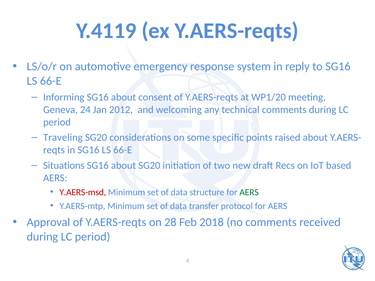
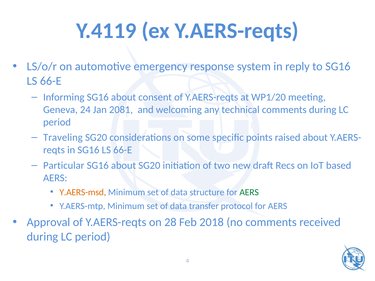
2012: 2012 -> 2081 (121, 110)
Situations: Situations -> Particular (64, 166)
Y.AERS-msd colour: red -> orange (83, 192)
